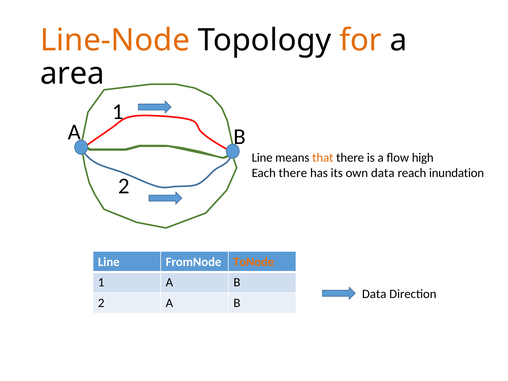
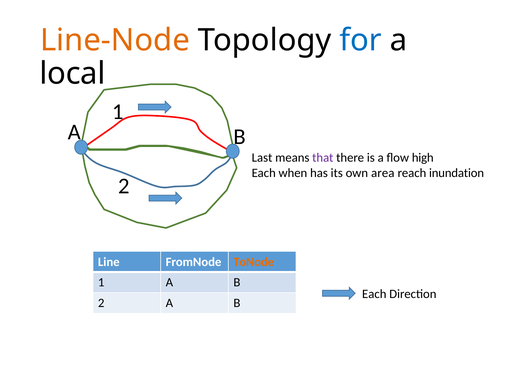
for colour: orange -> blue (361, 40)
area: area -> local (72, 74)
Line: Line -> Last (262, 158)
that colour: orange -> purple (323, 158)
Each there: there -> when (293, 173)
own data: data -> area (383, 173)
Data: Data -> Each (374, 294)
